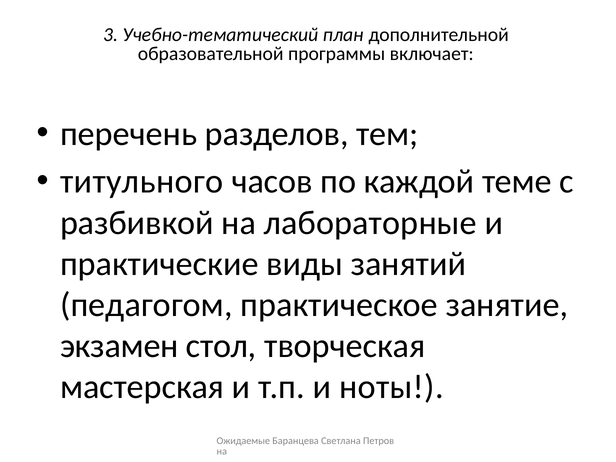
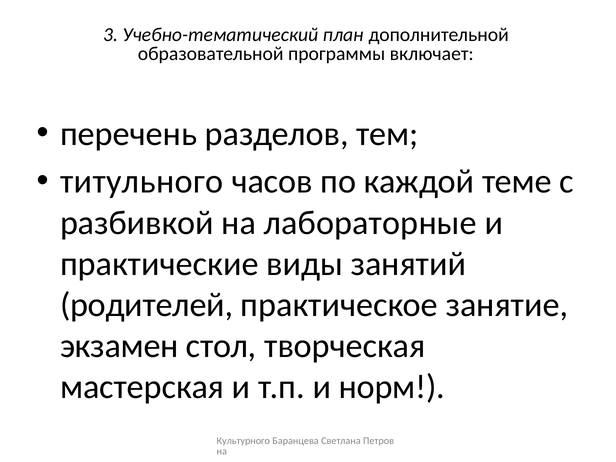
педагогом: педагогом -> родителей (147, 305)
ноты: ноты -> норм (392, 387)
Ожидаемые: Ожидаемые -> Культурного (243, 441)
